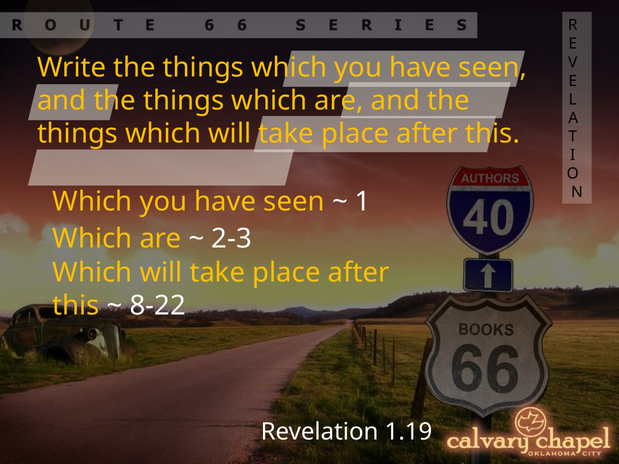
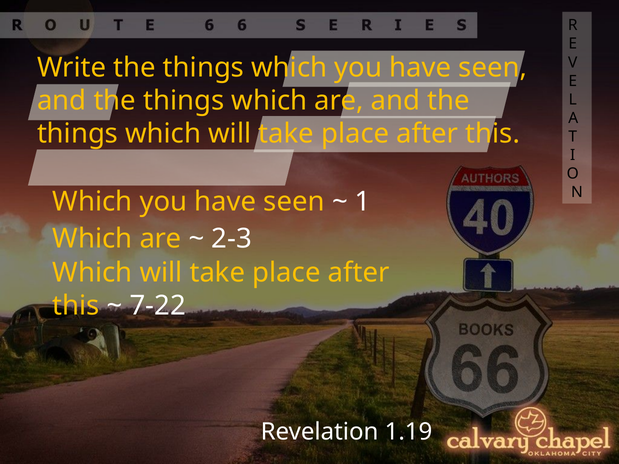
8-22: 8-22 -> 7-22 (158, 306)
